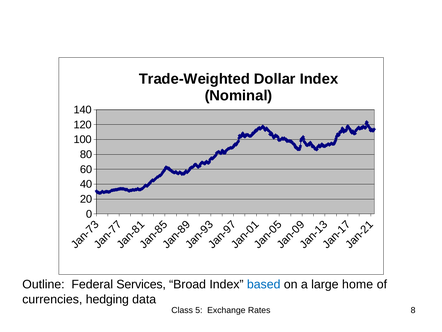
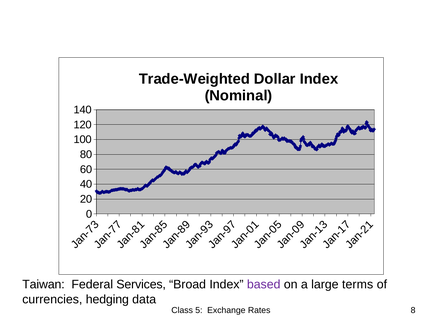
Outline: Outline -> Taiwan (44, 284)
based colour: blue -> purple (264, 284)
home: home -> terms (358, 284)
